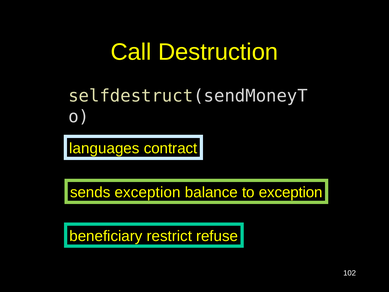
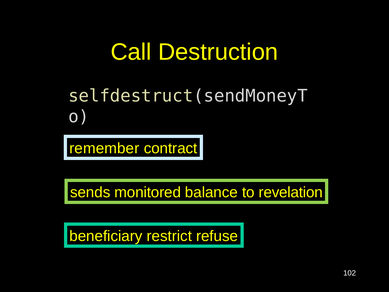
languages: languages -> remember (104, 148)
sends exception: exception -> monitored (148, 192)
to exception: exception -> revelation (291, 192)
